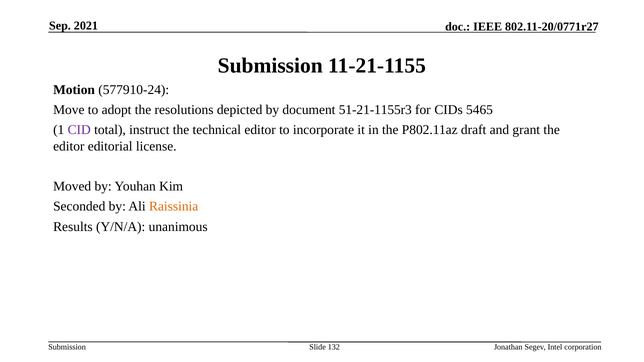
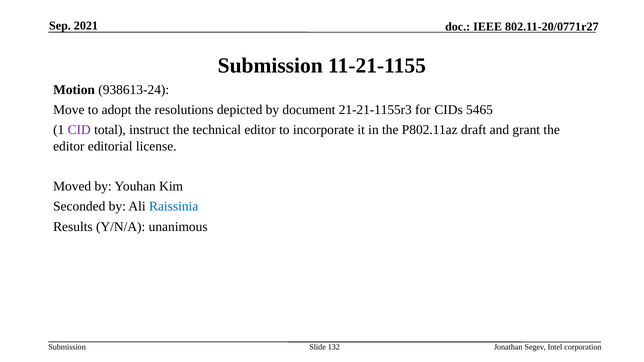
577910-24: 577910-24 -> 938613-24 (134, 90)
51-21-1155r3: 51-21-1155r3 -> 21-21-1155r3 (375, 110)
Raissinia colour: orange -> blue (174, 207)
